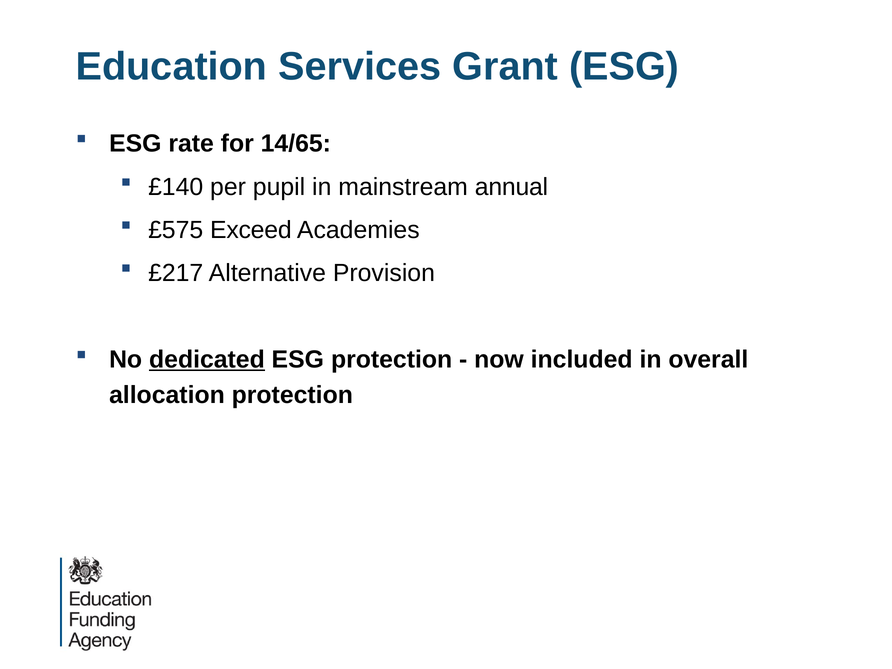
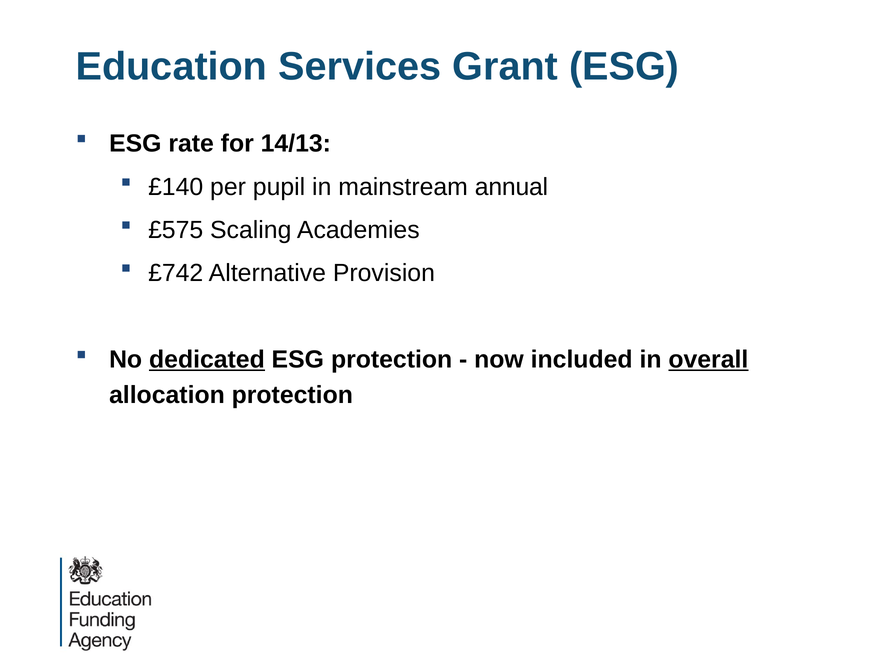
14/65: 14/65 -> 14/13 (296, 144)
Exceed: Exceed -> Scaling (251, 230)
£217: £217 -> £742 (176, 273)
overall underline: none -> present (708, 359)
